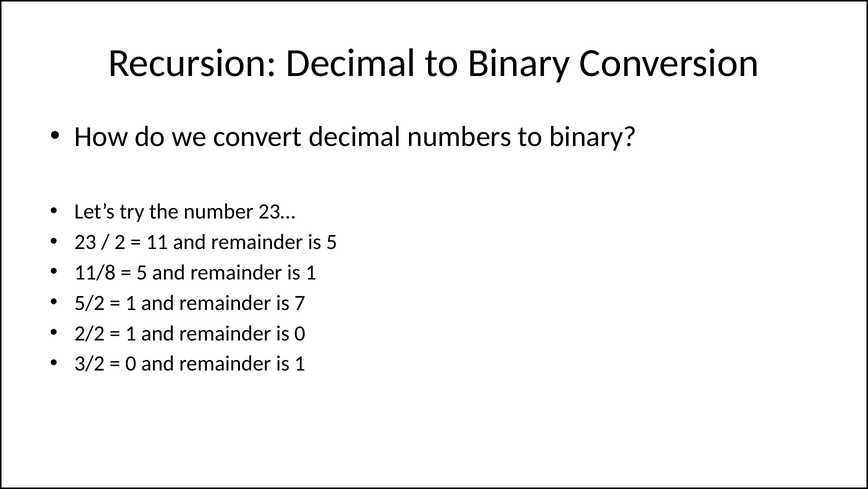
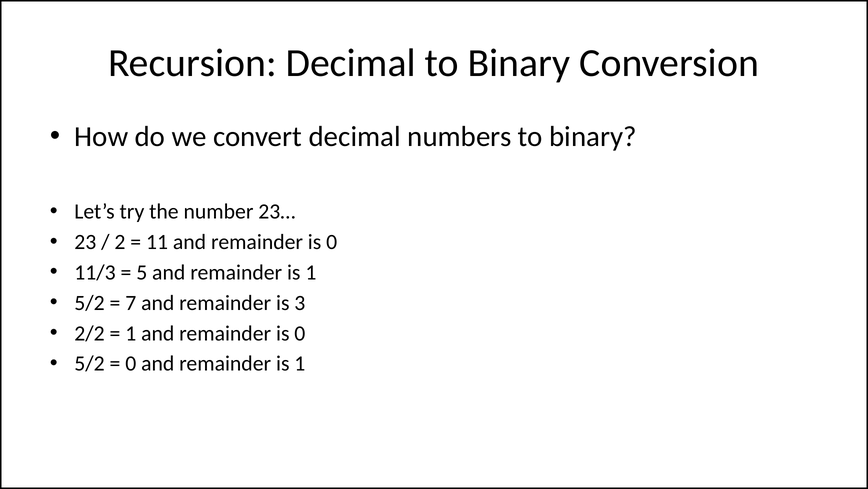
5: 5 -> 0 (332, 242)
11/8: 11/8 -> 11/3 (95, 272)
1: 1 -> 7 (131, 303)
7: 7 -> 3 (300, 303)
3/2: 3/2 -> 5/2 (90, 363)
